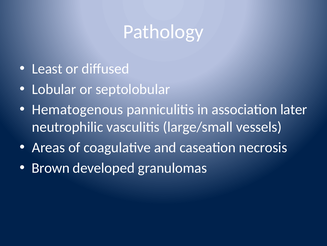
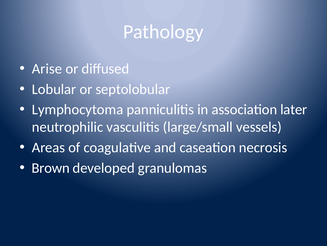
Least: Least -> Arise (47, 69)
Hematogenous: Hematogenous -> Lymphocytoma (78, 109)
